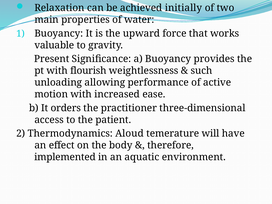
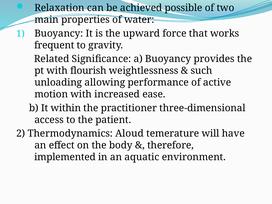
initially: initially -> possible (184, 8)
valuable: valuable -> frequent (54, 45)
Present: Present -> Related (52, 59)
orders: orders -> within (66, 108)
